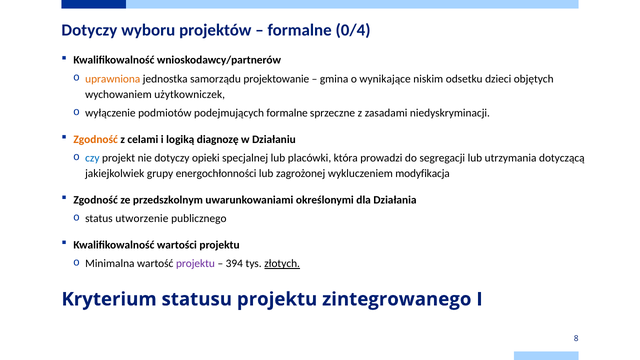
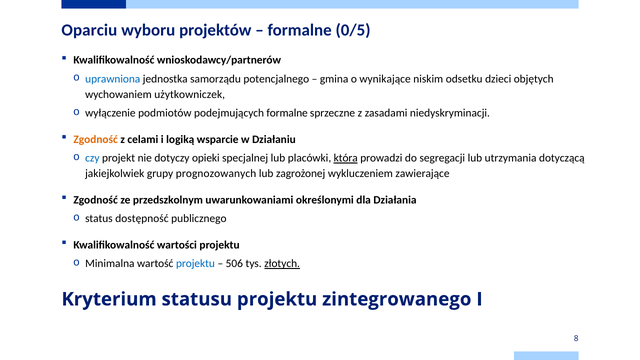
Dotyczy: Dotyczy -> Oparciu (89, 30)
0/4: 0/4 -> 0/5 (353, 30)
uprawniona colour: orange -> blue (113, 79)
projektowanie: projektowanie -> potencjalnego (276, 79)
diagnozę: diagnozę -> wsparcie (218, 139)
która underline: none -> present (346, 158)
energochłonności: energochłonności -> prognozowanych (216, 174)
modyfikacja: modyfikacja -> zawierające (422, 174)
utworzenie: utworzenie -> dostępność (142, 219)
projektu colour: purple -> blue (195, 264)
394: 394 -> 506 (234, 264)
